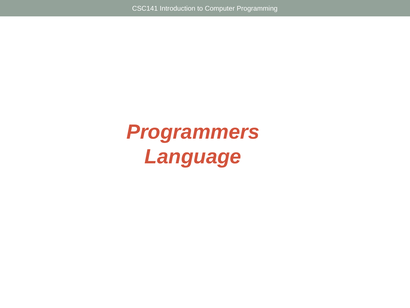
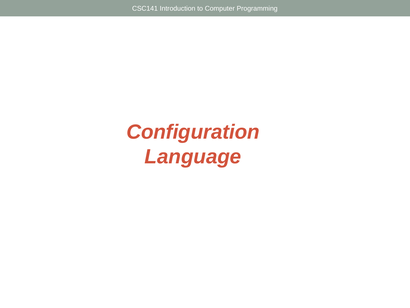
Programmers: Programmers -> Configuration (193, 132)
